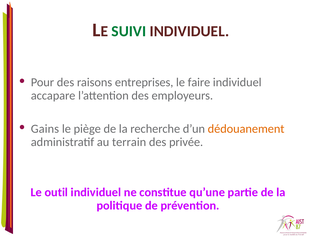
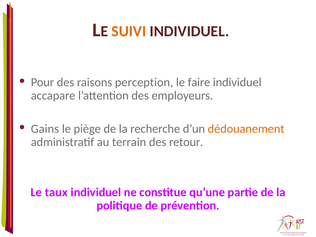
SUIVI colour: green -> orange (129, 31)
entreprises: entreprises -> perception (144, 82)
privée: privée -> retour (186, 142)
outil: outil -> taux (56, 192)
